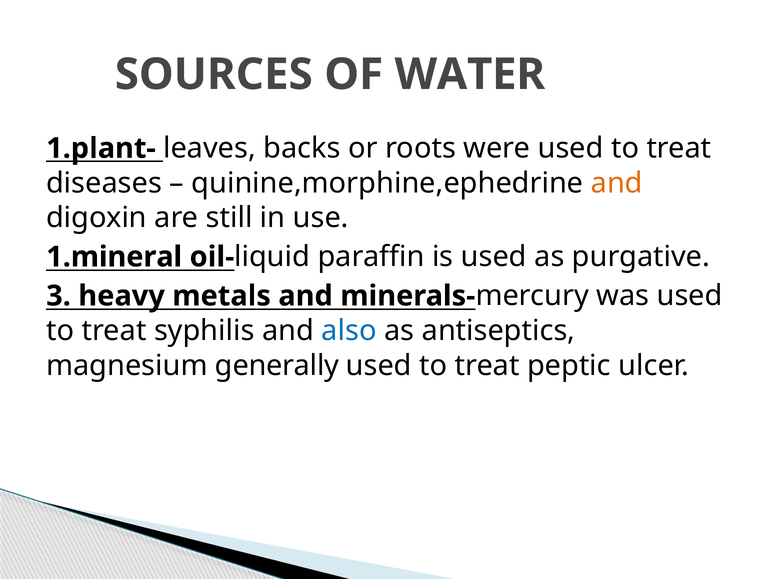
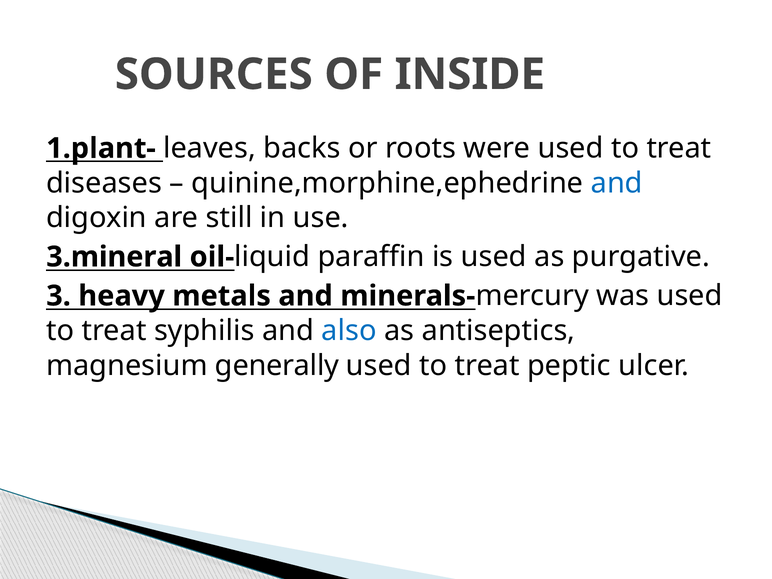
WATER: WATER -> INSIDE (470, 74)
and colour: orange -> blue (617, 183)
1.mineral: 1.mineral -> 3.mineral (114, 257)
